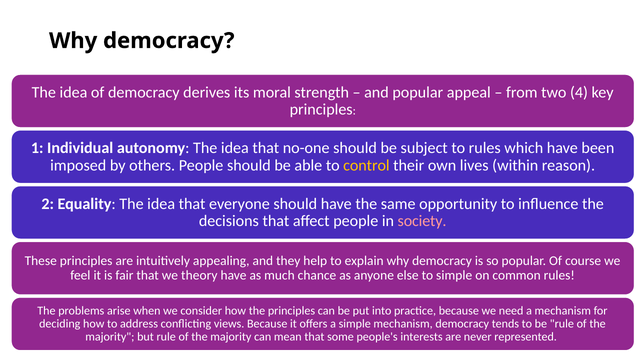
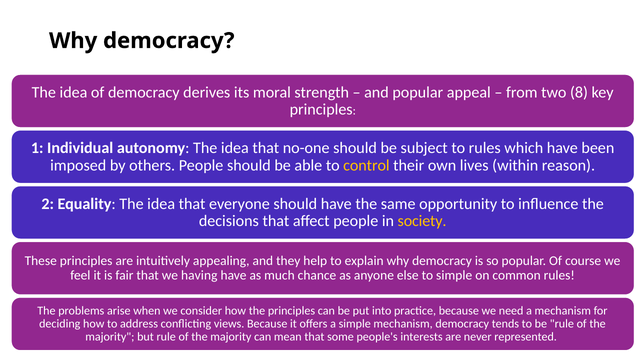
4: 4 -> 8 (579, 92)
society colour: pink -> yellow (422, 221)
theory: theory -> having (199, 276)
